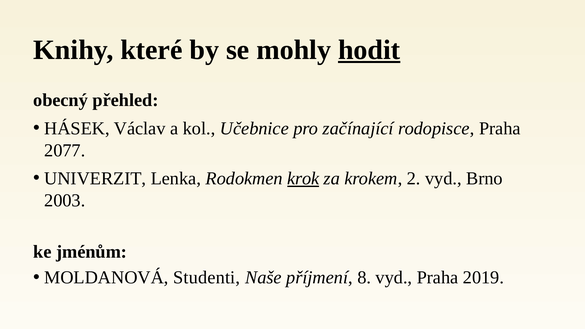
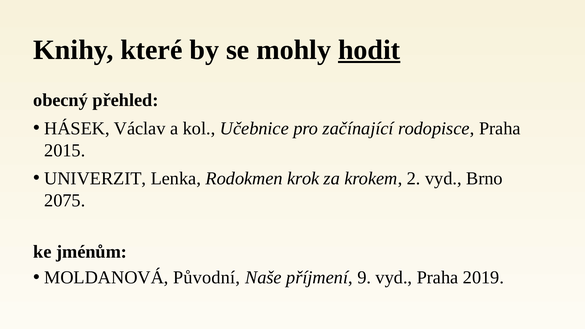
2077: 2077 -> 2015 (65, 150)
krok underline: present -> none (303, 178)
2003: 2003 -> 2075 (65, 200)
Studenti: Studenti -> Původní (207, 278)
8: 8 -> 9 (364, 278)
